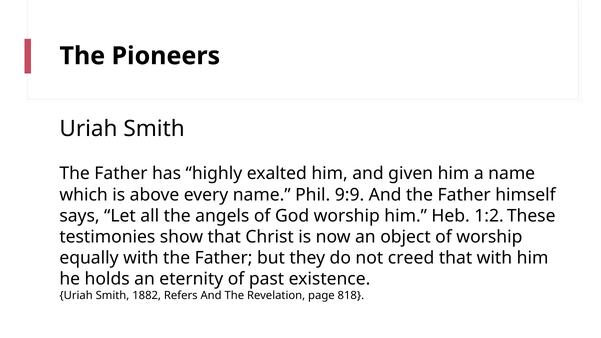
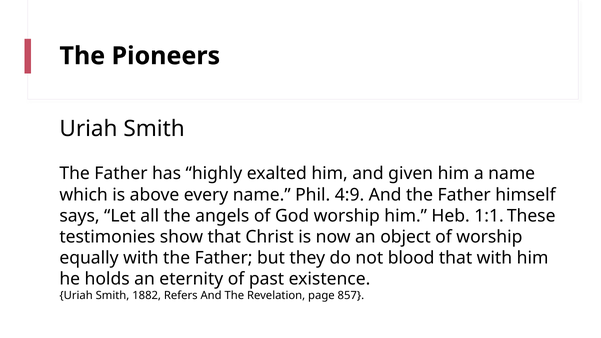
9:9: 9:9 -> 4:9 (350, 195)
1:2: 1:2 -> 1:1 (489, 216)
creed: creed -> blood (411, 258)
818: 818 -> 857 (351, 296)
